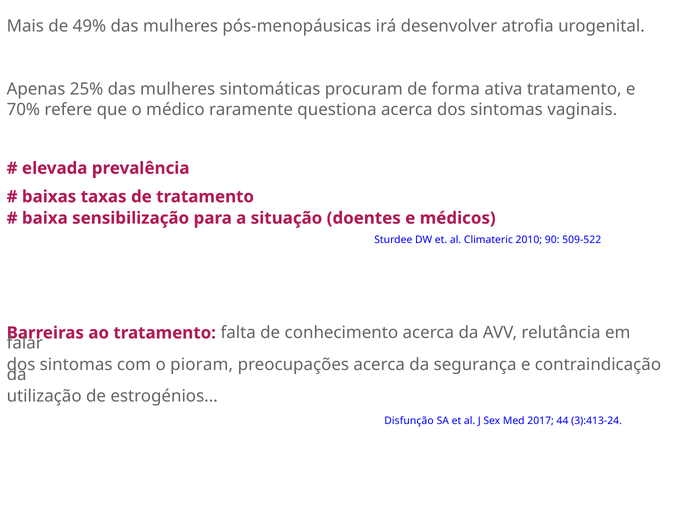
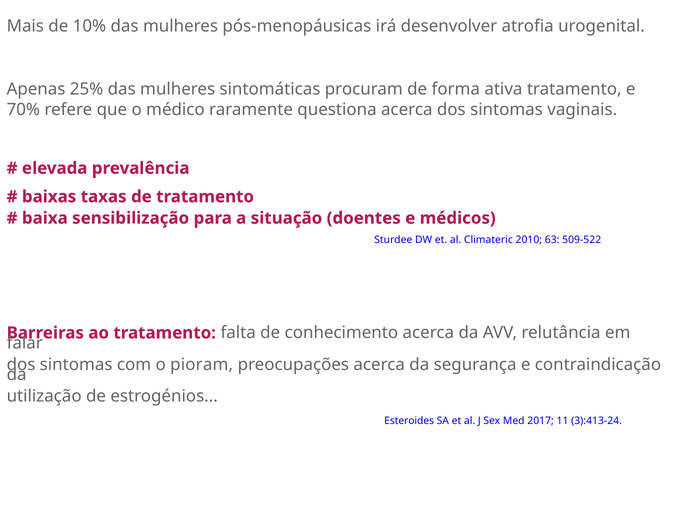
49%: 49% -> 10% (89, 26)
90: 90 -> 63 (552, 240)
Disfunção: Disfunção -> Esteroides (409, 421)
44: 44 -> 11 (563, 421)
